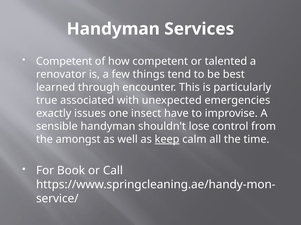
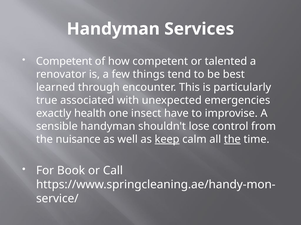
issues: issues -> health (90, 114)
amongst: amongst -> nuisance (78, 140)
the underline: none -> present (232, 140)
